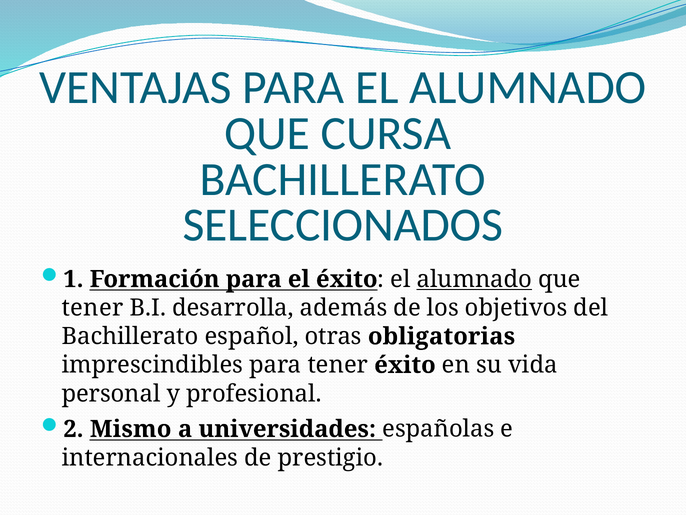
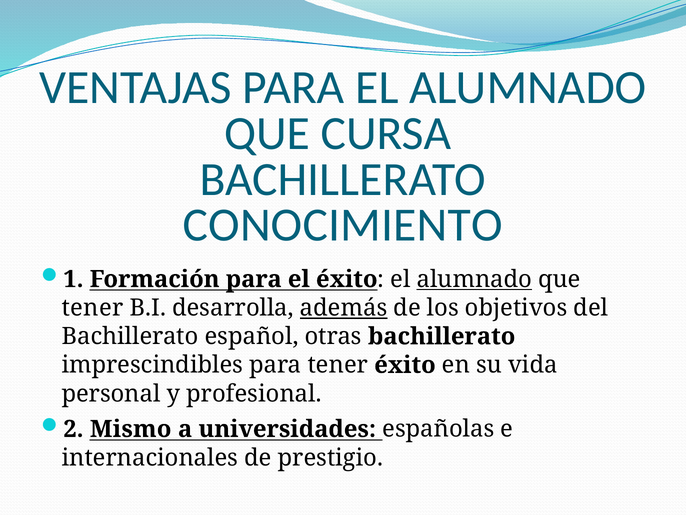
SELECCIONADOS: SELECCIONADOS -> CONOCIMIENTO (343, 225)
además underline: none -> present (344, 308)
otras obligatorias: obligatorias -> bachillerato (442, 336)
